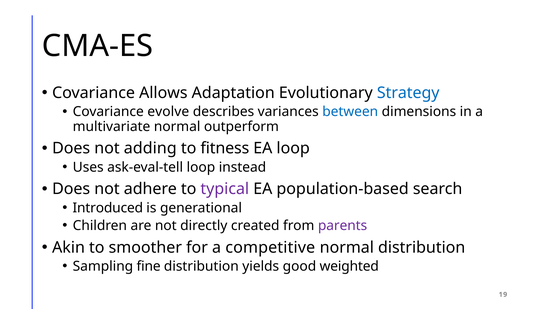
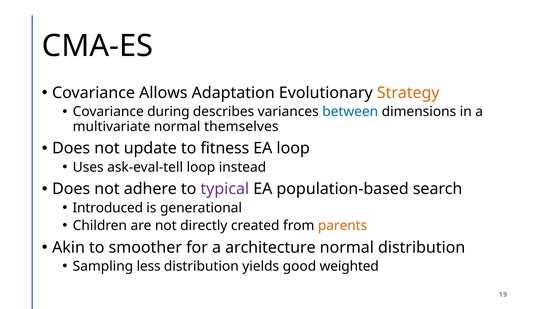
Strategy colour: blue -> orange (408, 93)
evolve: evolve -> during (168, 112)
outperform: outperform -> themselves (241, 127)
adding: adding -> update (150, 148)
parents colour: purple -> orange (343, 226)
competitive: competitive -> architecture (270, 247)
fine: fine -> less (149, 266)
